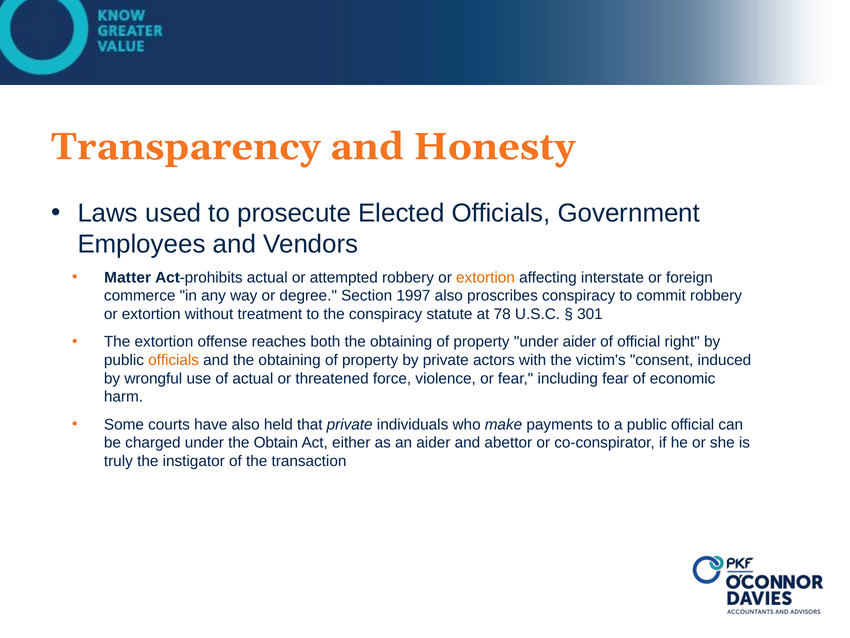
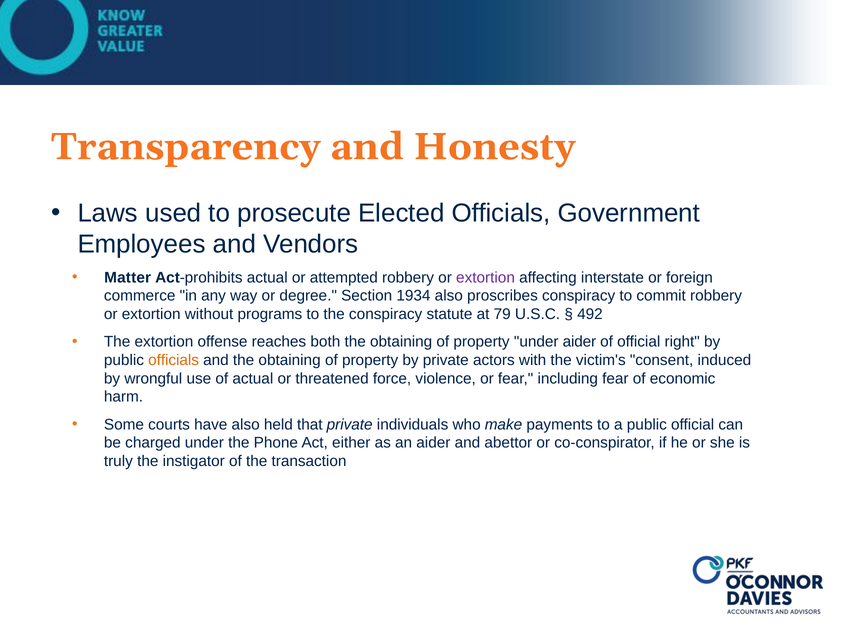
extortion colour: orange -> purple (486, 277)
1997: 1997 -> 1934 (413, 296)
treatment: treatment -> programs (270, 314)
78: 78 -> 79 (502, 314)
301: 301 -> 492 (590, 314)
Obtain: Obtain -> Phone (276, 442)
